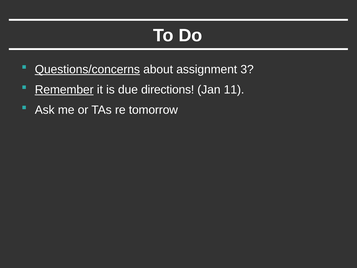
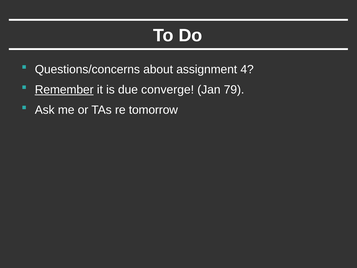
Questions/concerns underline: present -> none (87, 69)
3: 3 -> 4 (247, 69)
directions: directions -> converge (168, 90)
11: 11 -> 79 (234, 90)
